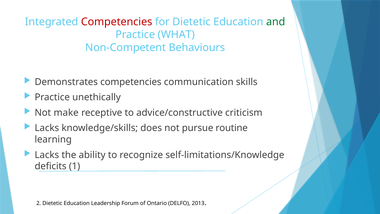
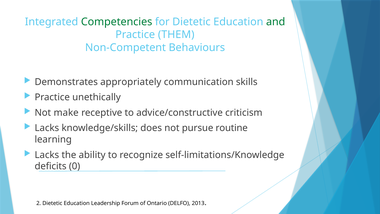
Competencies colour: red -> green (117, 22)
WHAT: WHAT -> THEM (176, 35)
Demonstrates competencies: competencies -> appropriately (131, 82)
1: 1 -> 0 (75, 166)
